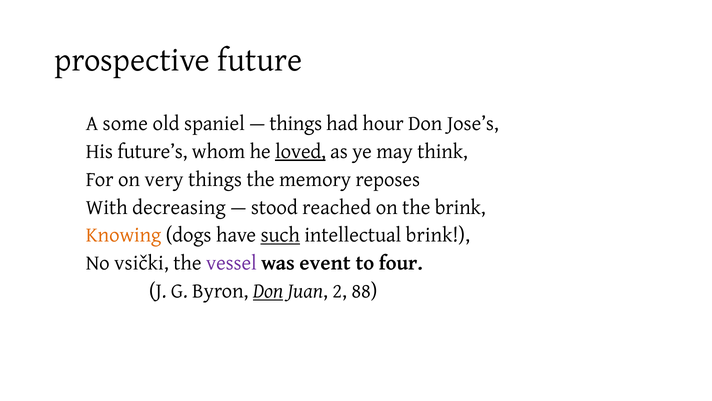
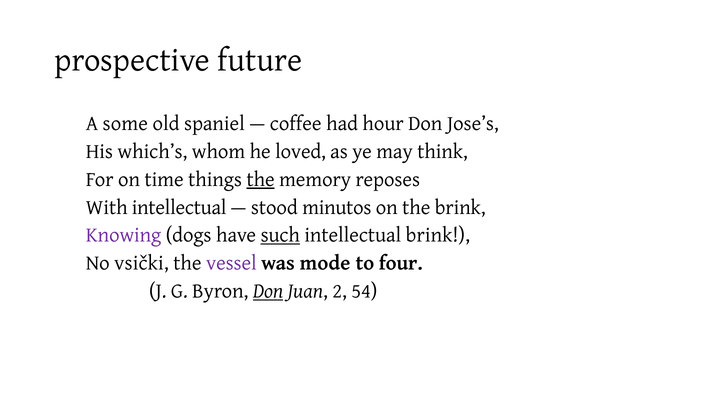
things: things -> coffee (296, 123)
future’s: future’s -> which’s (152, 151)
loved underline: present -> none (301, 151)
very: very -> time (164, 179)
the underline: none -> present (261, 179)
With decreasing: decreasing -> intellectual (179, 207)
reached: reached -> minutos (337, 207)
Knowing colour: orange -> purple (123, 235)
event: event -> mode (325, 263)
88: 88 -> 54 (364, 291)
